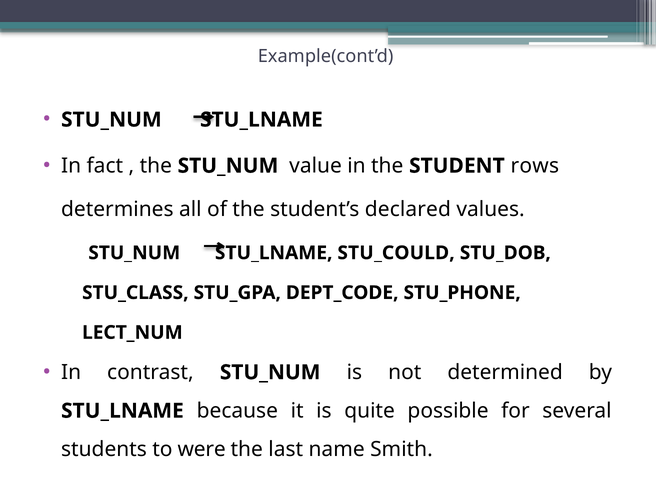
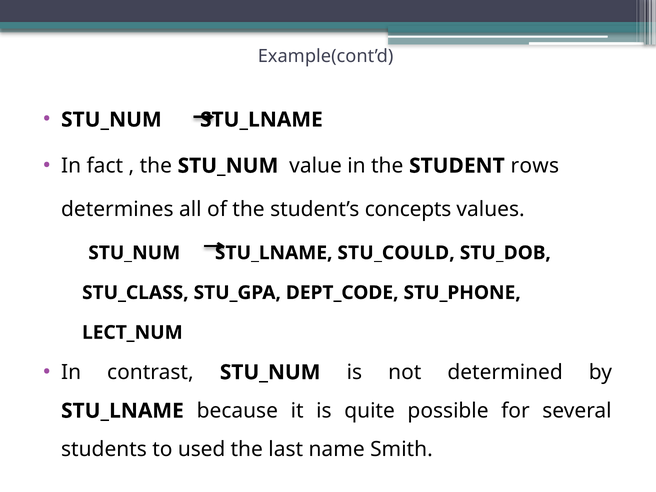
declared: declared -> concepts (408, 209)
were: were -> used (202, 449)
